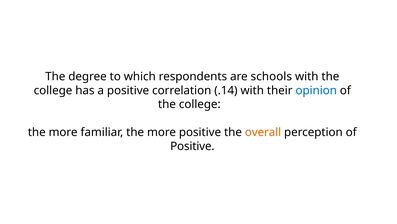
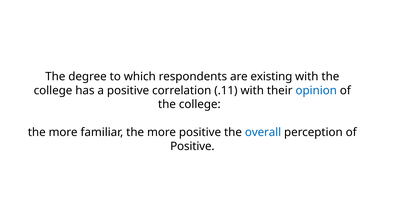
schools: schools -> existing (271, 76)
.14: .14 -> .11 (226, 90)
overall colour: orange -> blue (263, 132)
